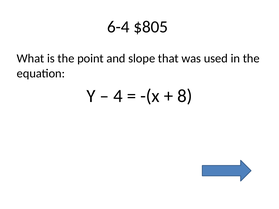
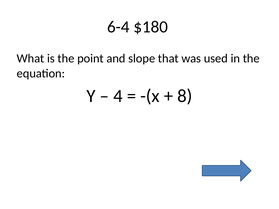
$805: $805 -> $180 (151, 27)
